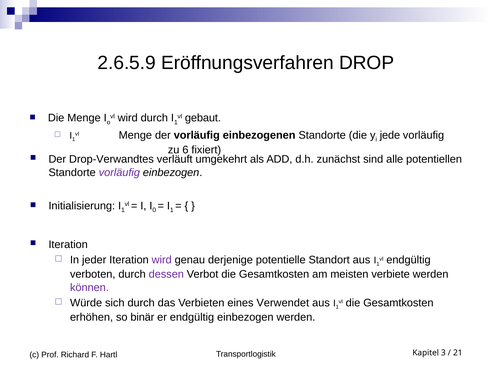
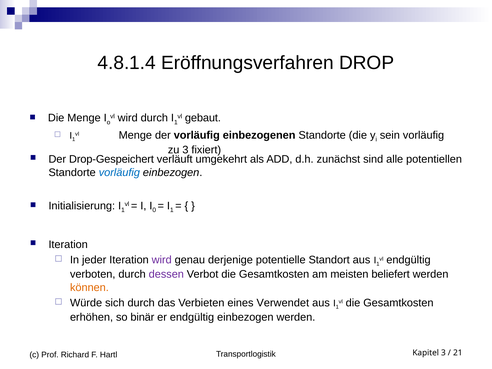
2.6.5.9: 2.6.5.9 -> 4.8.1.4 (127, 63)
jede: jede -> sein (390, 135)
zu 6: 6 -> 3 (185, 150)
Drop-Verwandtes: Drop-Verwandtes -> Drop-Gespeichert (111, 159)
vorläufig colour: purple -> blue (119, 172)
verbiete: verbiete -> beliefert (391, 274)
können colour: purple -> orange (89, 287)
